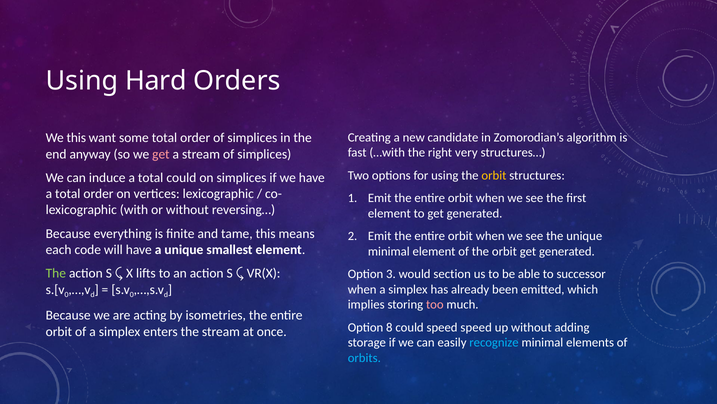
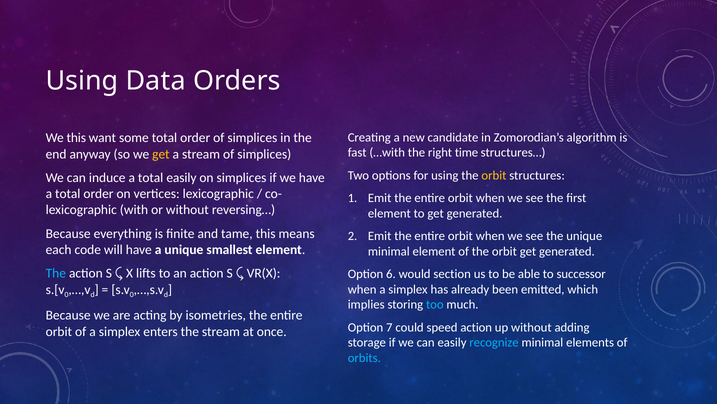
Hard: Hard -> Data (156, 81)
very: very -> time (466, 152)
get colour: pink -> yellow (161, 154)
total could: could -> easily (181, 177)
The colour: light green -> light blue (56, 273)
3: 3 -> 6 (391, 274)
too colour: pink -> light blue (435, 304)
8: 8 -> 7 (389, 327)
speed speed: speed -> action (476, 327)
